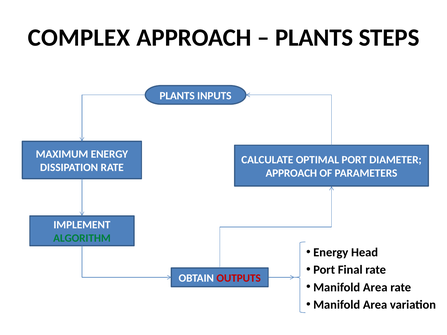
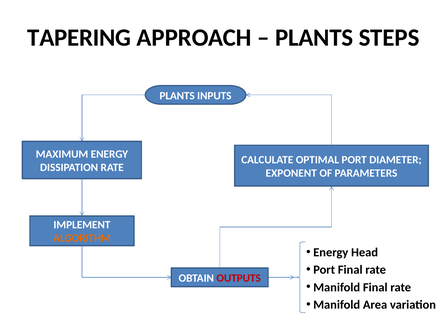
COMPLEX: COMPLEX -> TAPERING (79, 38)
APPROACH: APPROACH -> EXPONENT (291, 173)
ALGORITHM colour: green -> orange (82, 238)
Area: Area -> Final (375, 287)
